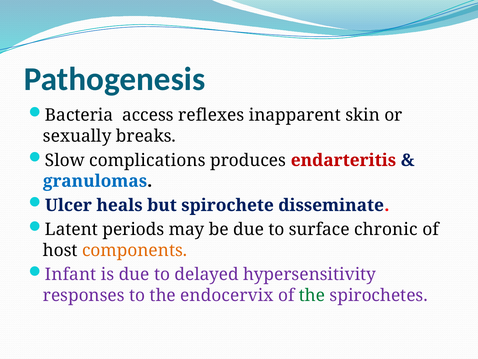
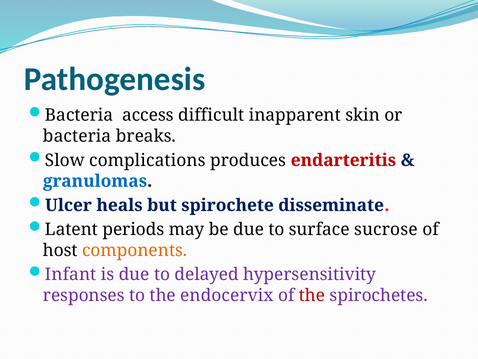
reflexes: reflexes -> difficult (211, 115)
sexually: sexually -> bacteria (77, 136)
chronic: chronic -> sucrose (386, 229)
the colour: green -> red (312, 295)
